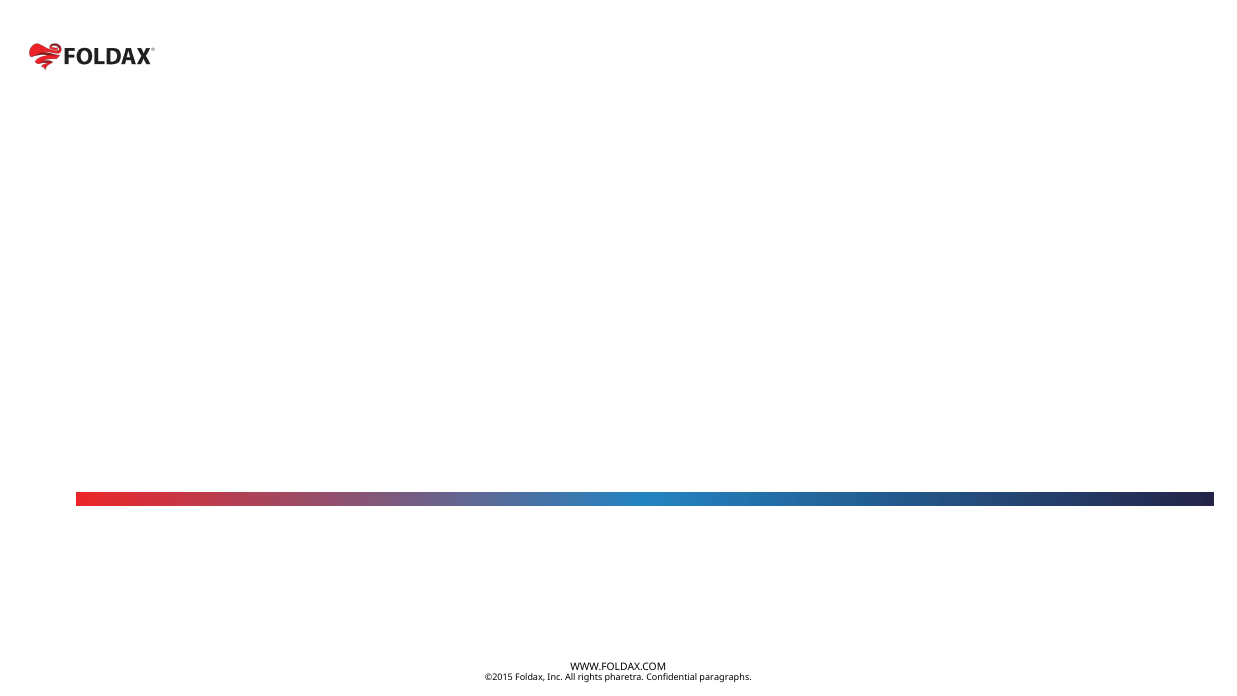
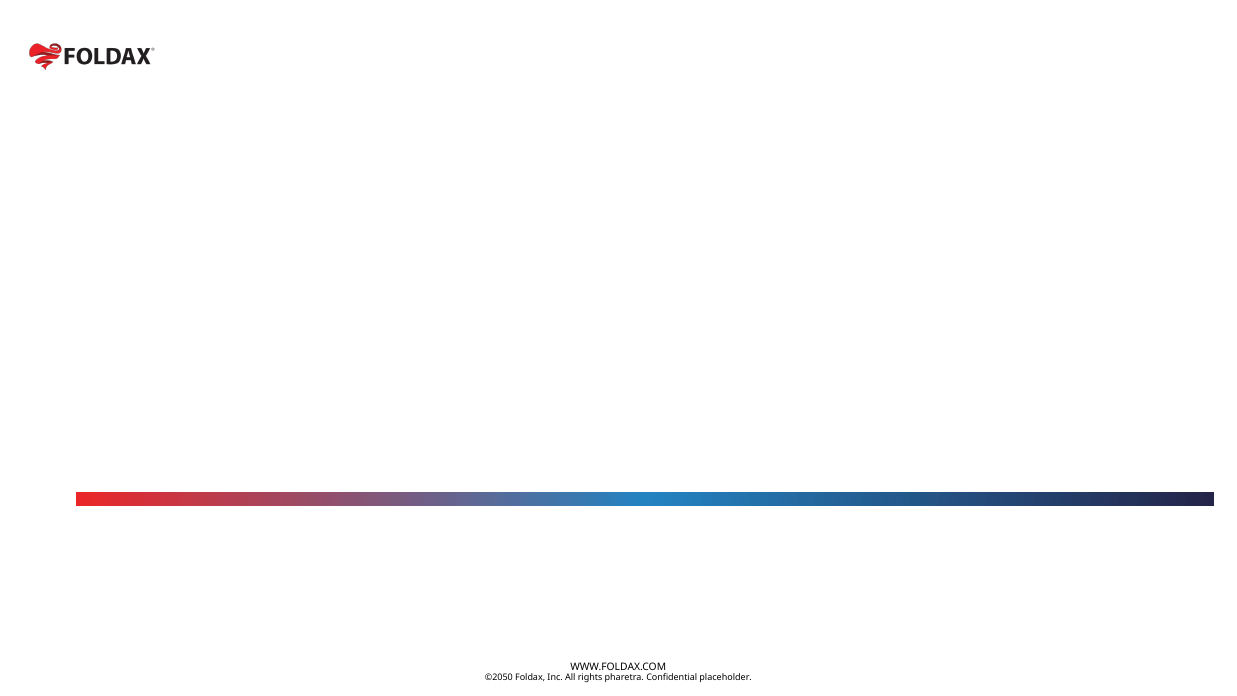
©2015: ©2015 -> ©2050 (499, 678)
paragraphs: paragraphs -> placeholder (726, 678)
